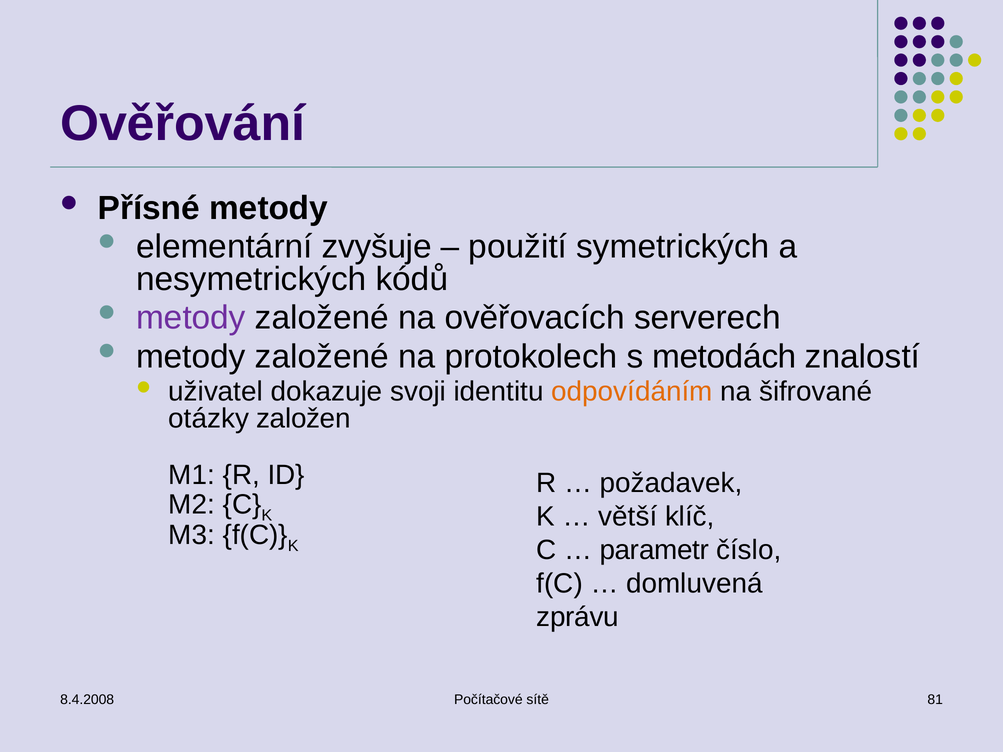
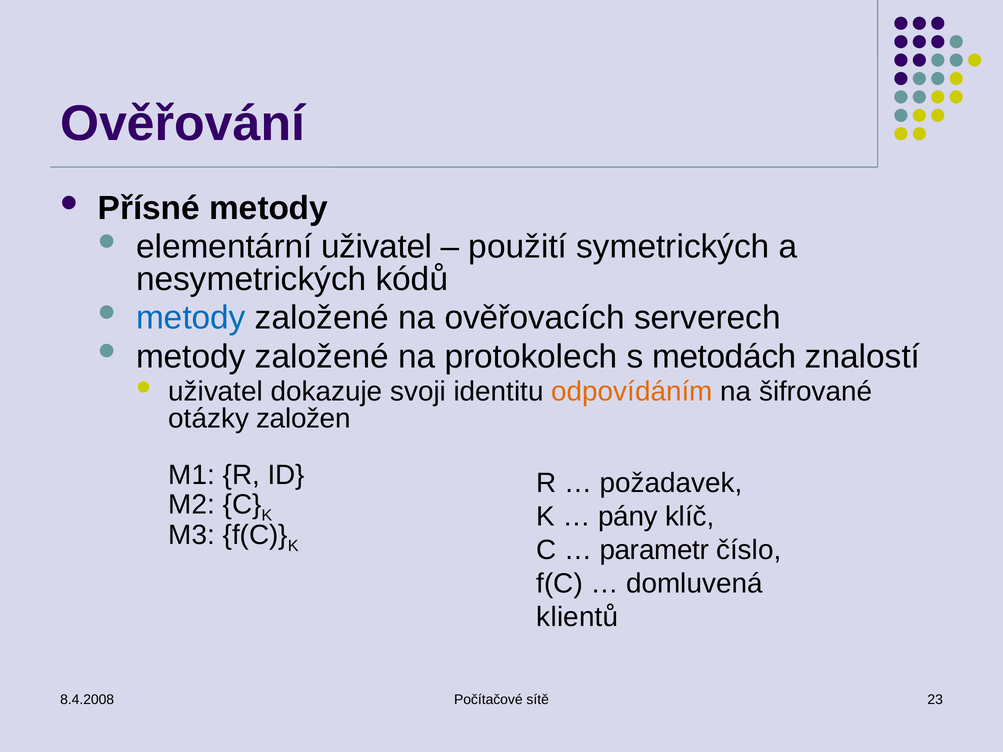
elementární zvyšuje: zvyšuje -> uživatel (377, 247)
metody colour: purple -> blue (191, 318)
větší: větší -> pány (628, 517)
zprávu: zprávu -> klientů (577, 617)
81: 81 -> 23 (935, 700)
